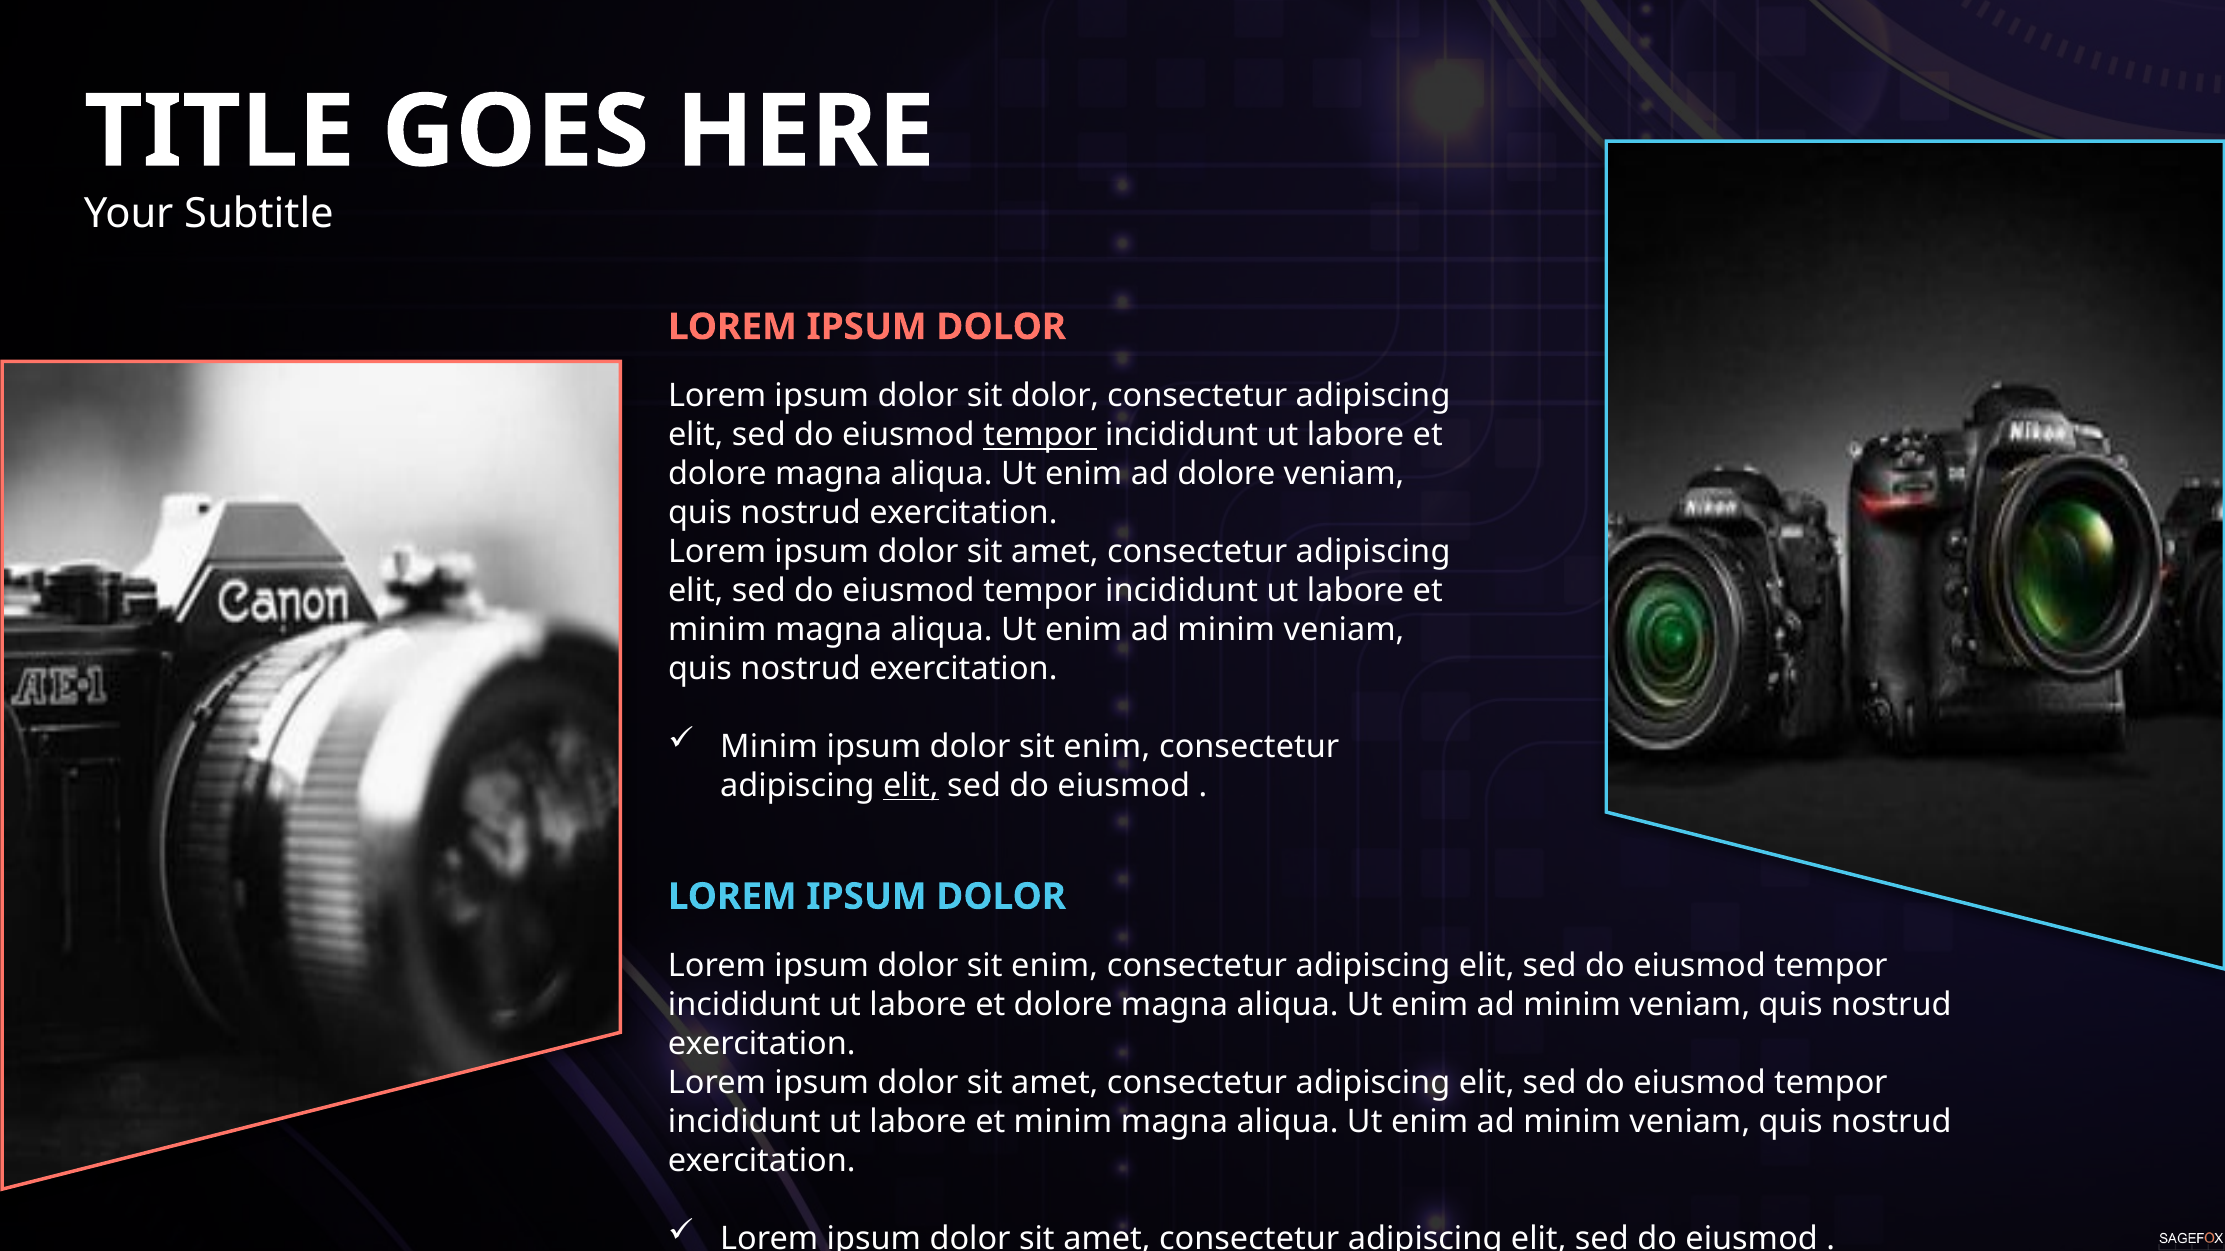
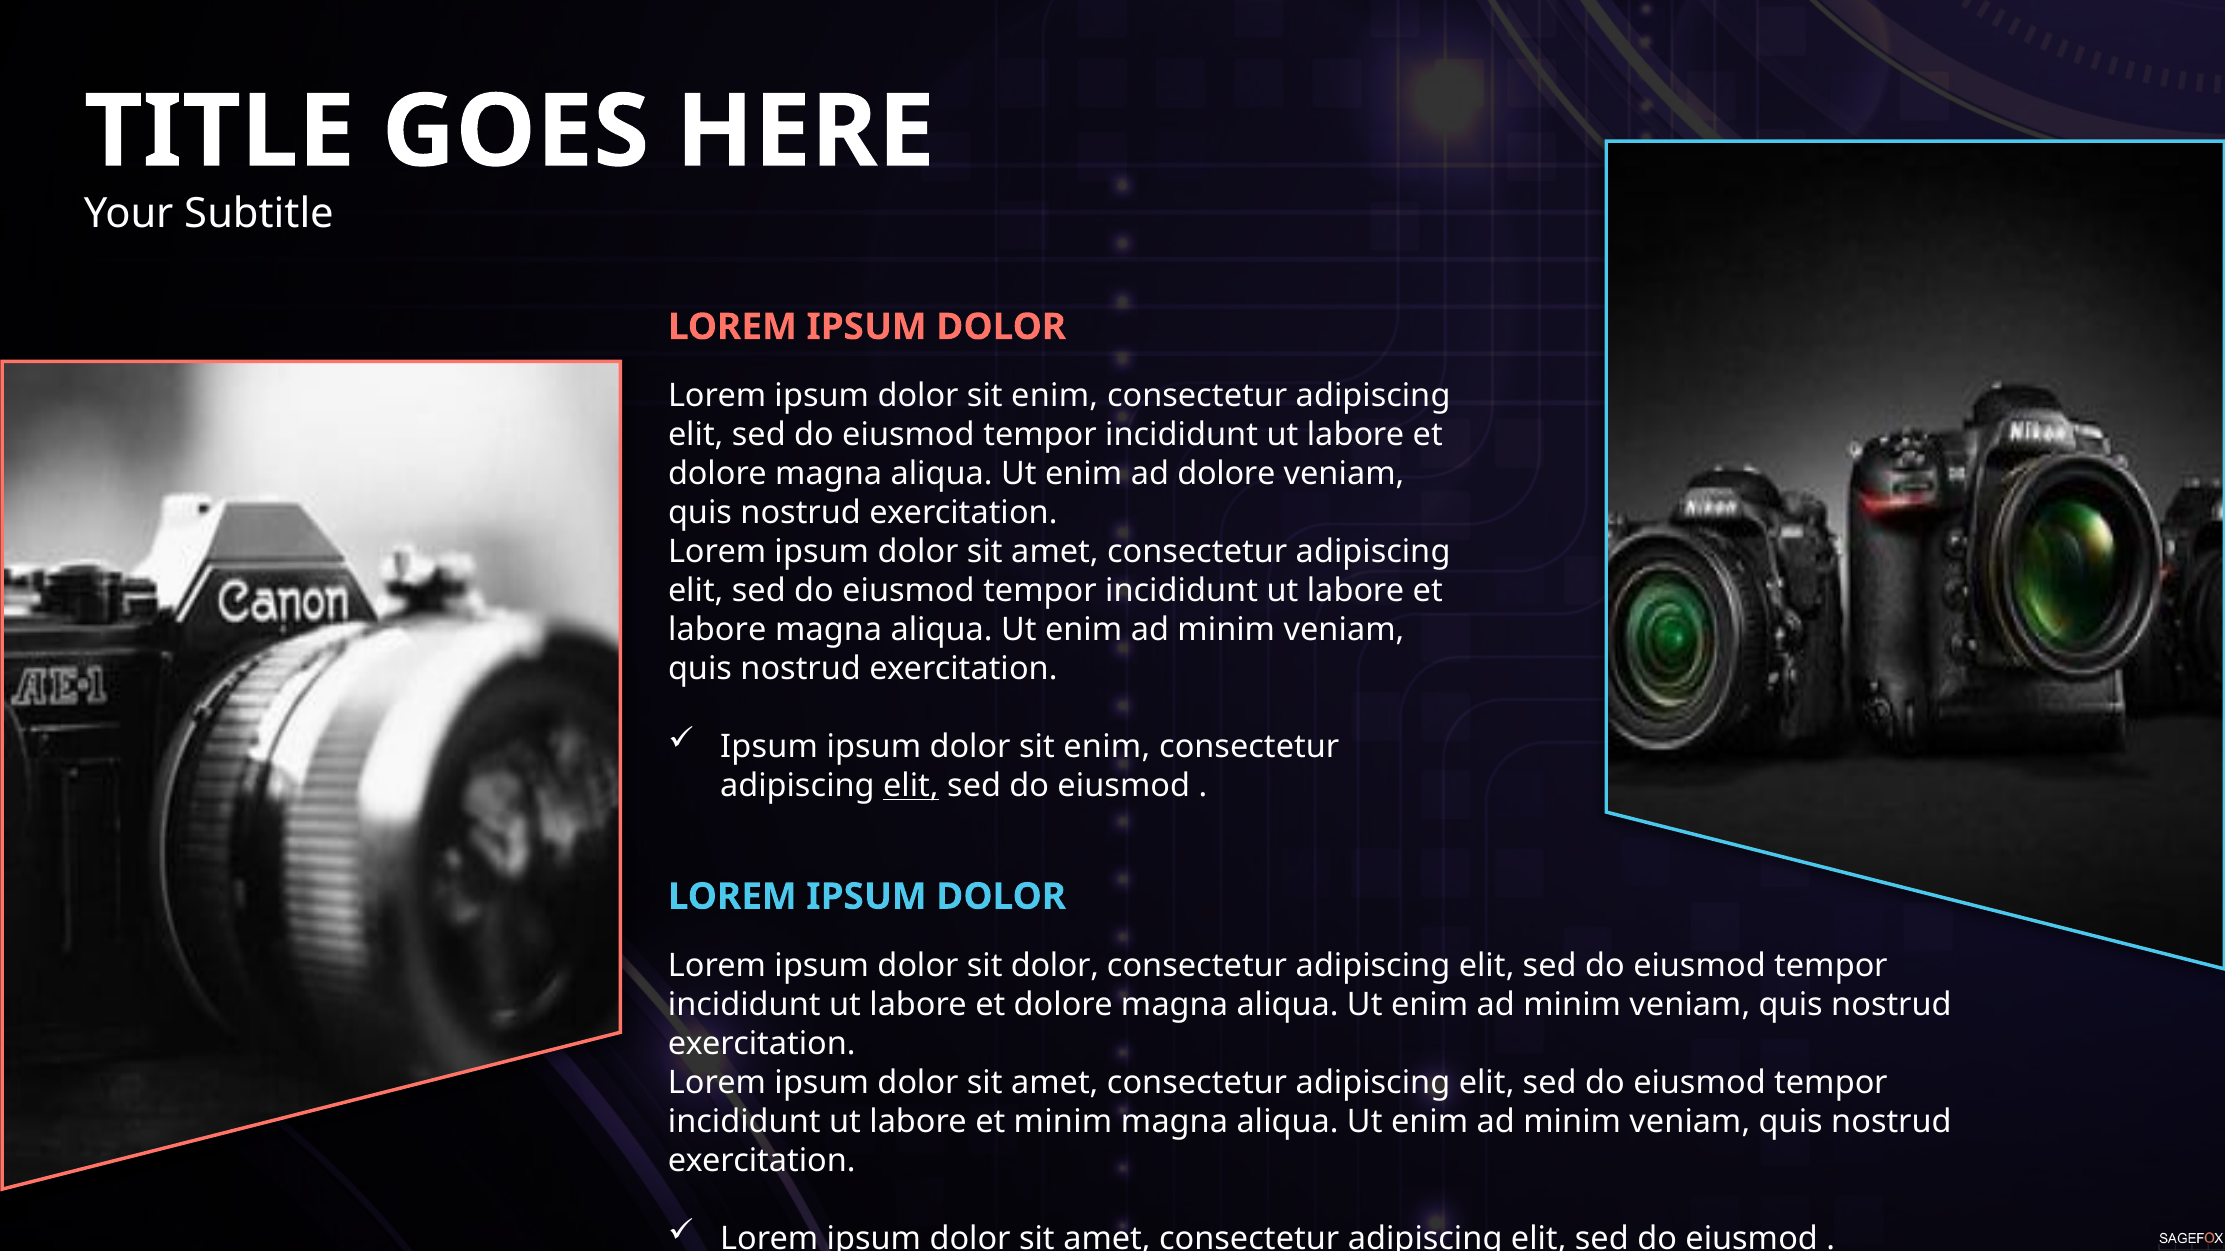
dolor: dolor -> enim (1055, 396)
tempor underline: present -> none (1040, 435)
minim: minim -> labore (717, 630)
Minim: Minim -> Ipsum (769, 747)
enim: enim -> dolor (1055, 966)
